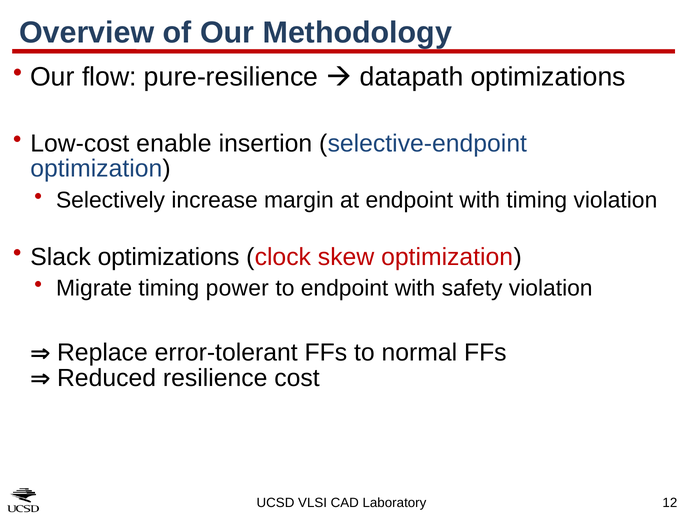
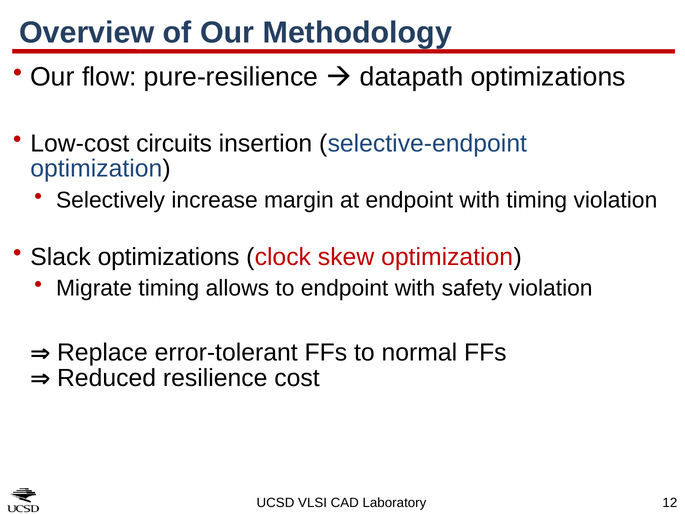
enable: enable -> circuits (174, 143)
power: power -> allows (237, 288)
